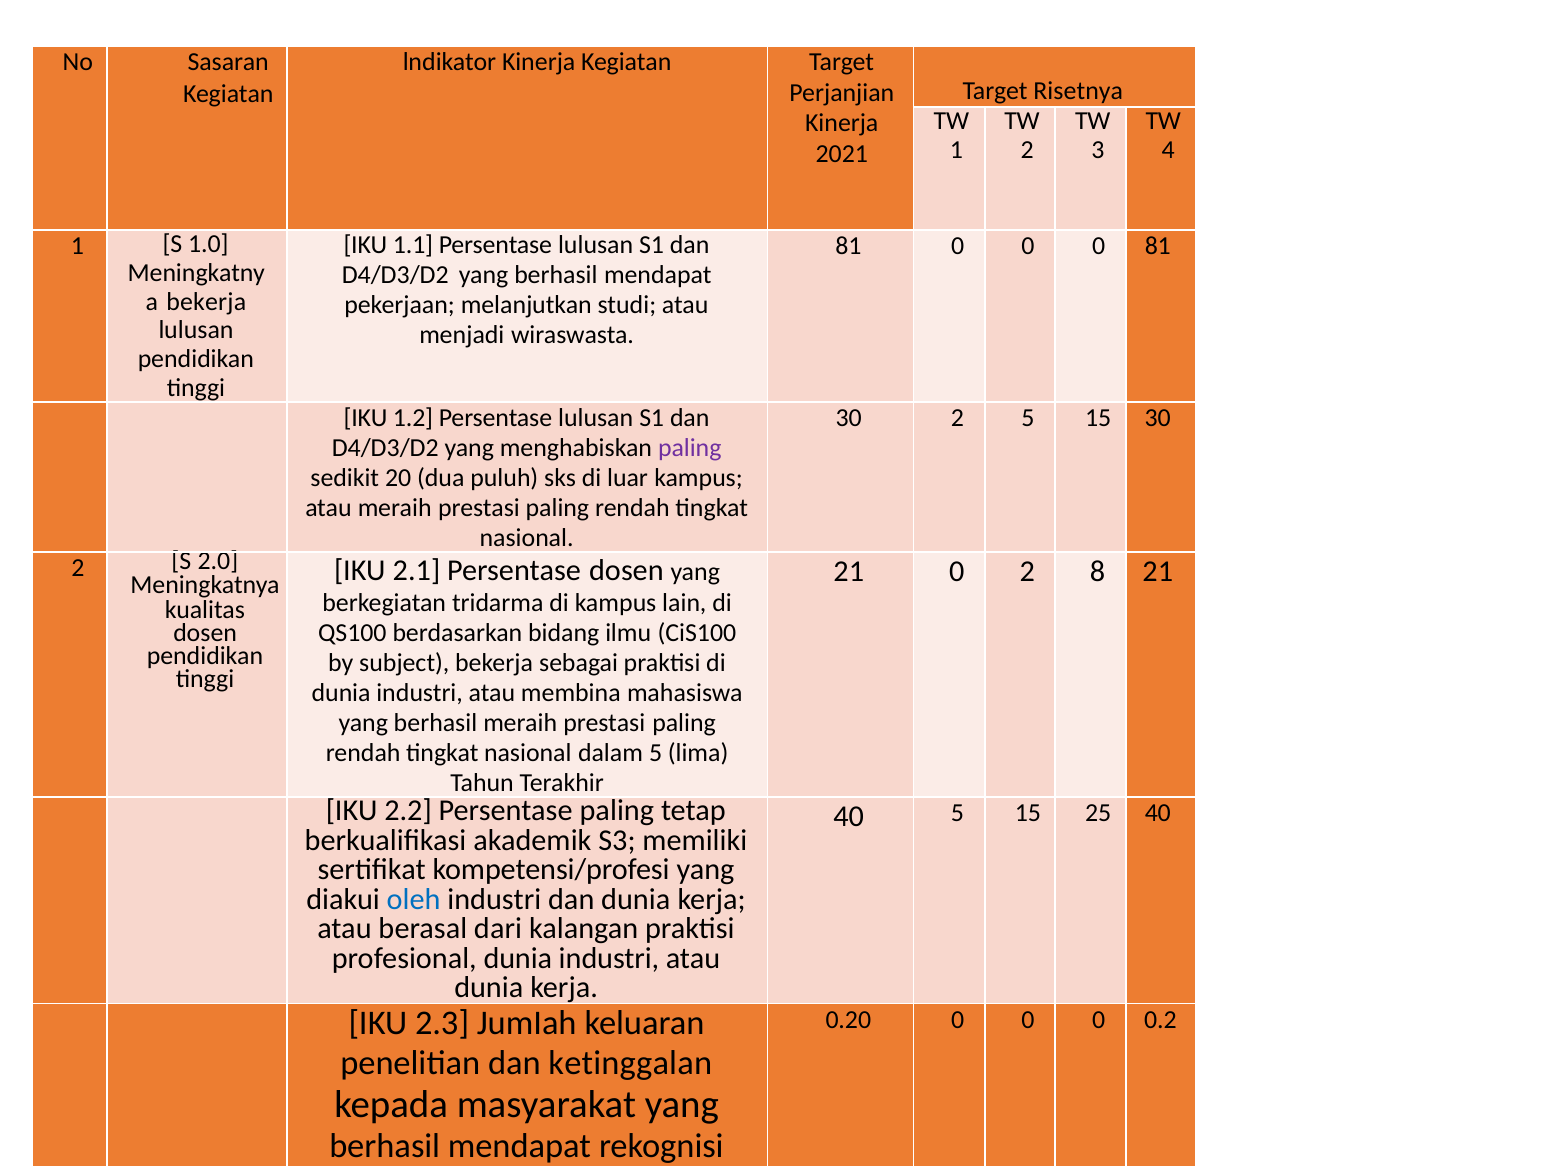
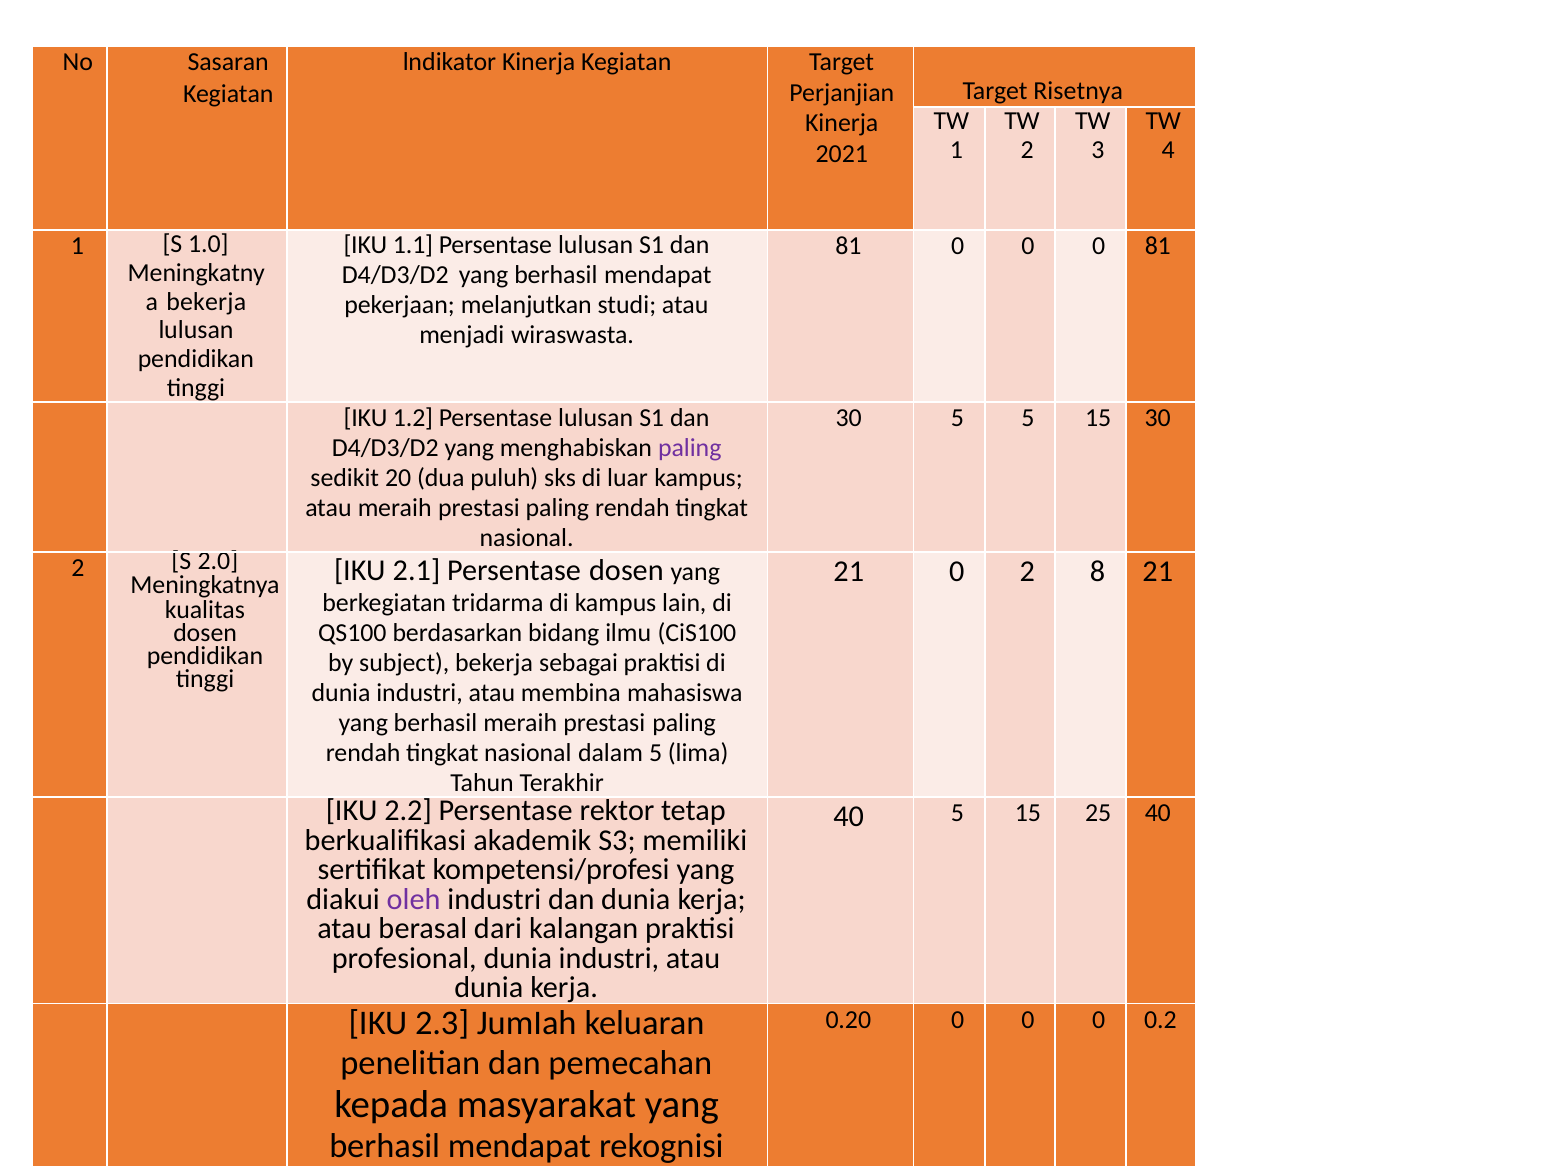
2: 2 -> 5 (957, 418)
Persentase paling: paling -> rektor (617, 811)
oleh colour: blue -> purple (414, 899)
ketinggalan: ketinggalan -> pemecahan (630, 1062)
